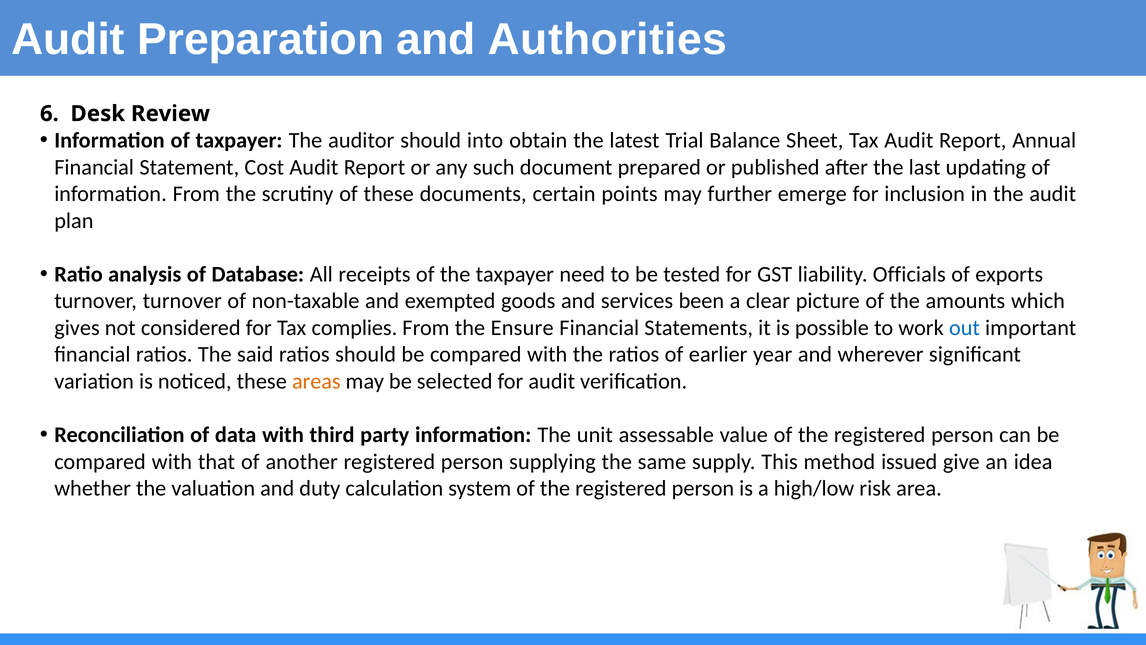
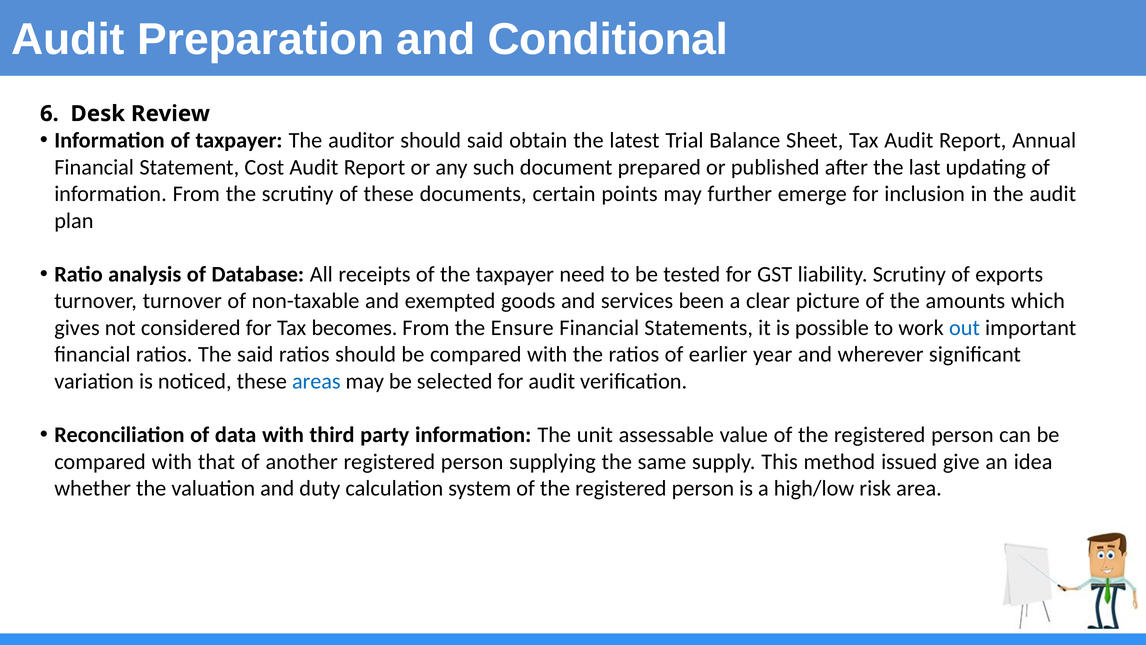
Authorities: Authorities -> Conditional (608, 40)
should into: into -> said (485, 140)
liability Officials: Officials -> Scrutiny (909, 274)
complies: complies -> becomes (354, 328)
areas colour: orange -> blue (316, 381)
